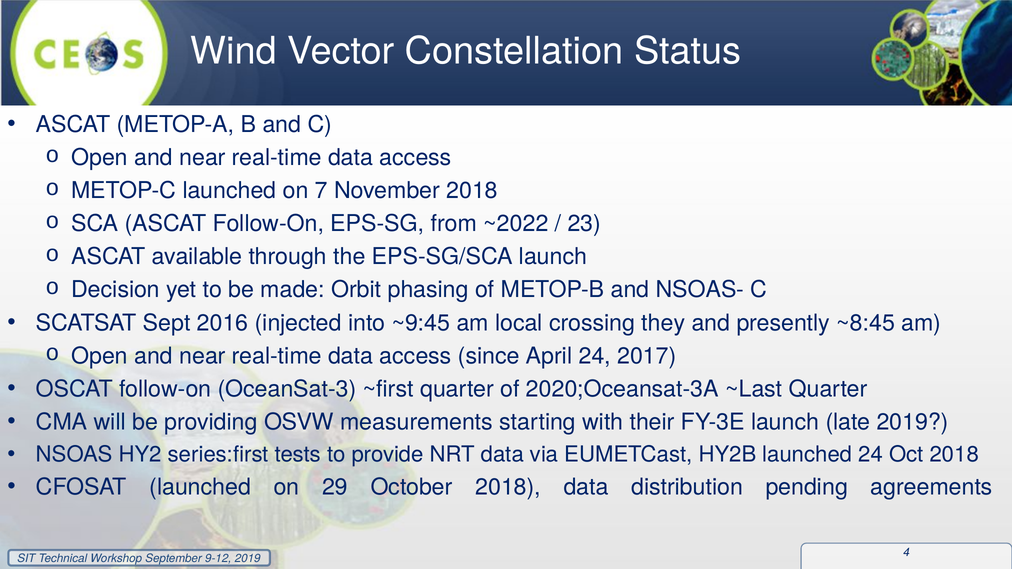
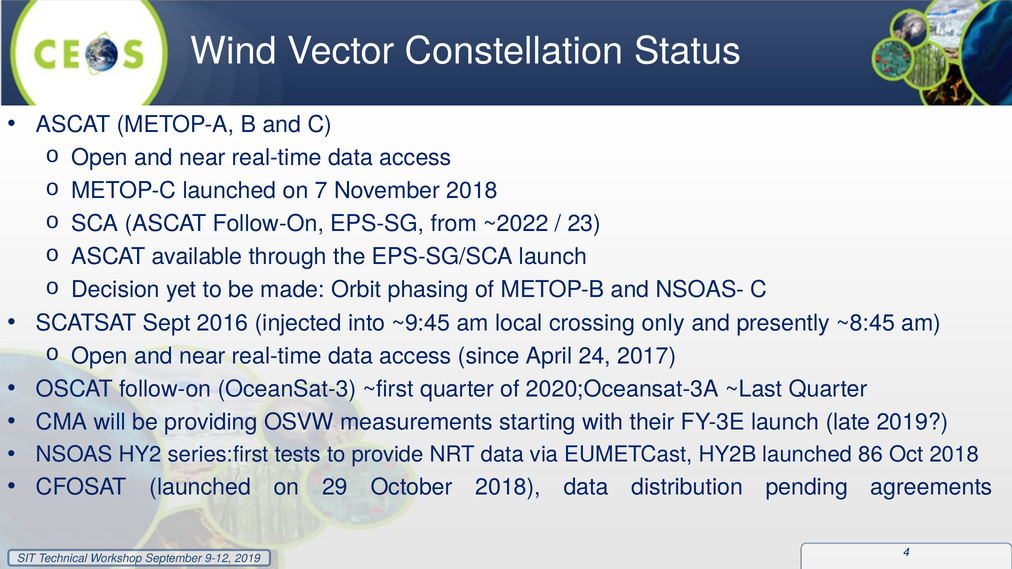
they: they -> only (663, 323)
launched 24: 24 -> 86 (871, 455)
